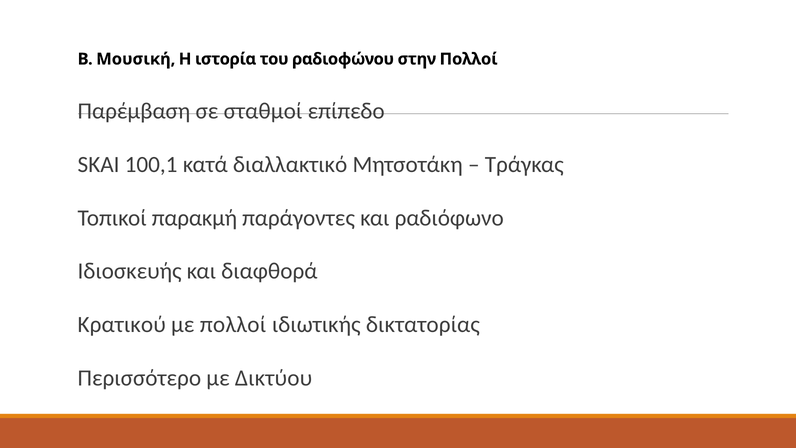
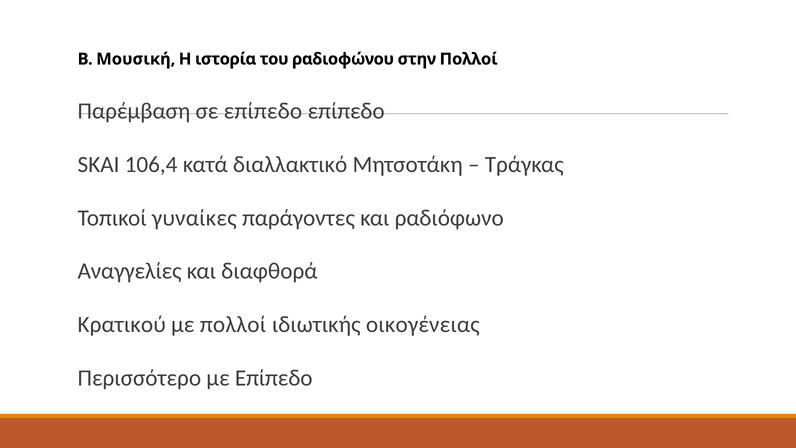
σε σταθμοί: σταθμοί -> επίπεδο (263, 111)
100,1: 100,1 -> 106,4 (151, 164)
παρακμή: παρακμή -> γυναίκες (194, 218)
Ιδιοσκευής: Ιδιοσκευής -> Αναγγελίες (130, 271)
δικτατορίας: δικτατορίας -> οικογένειας (423, 324)
με Δικτύου: Δικτύου -> Επίπεδο (274, 378)
